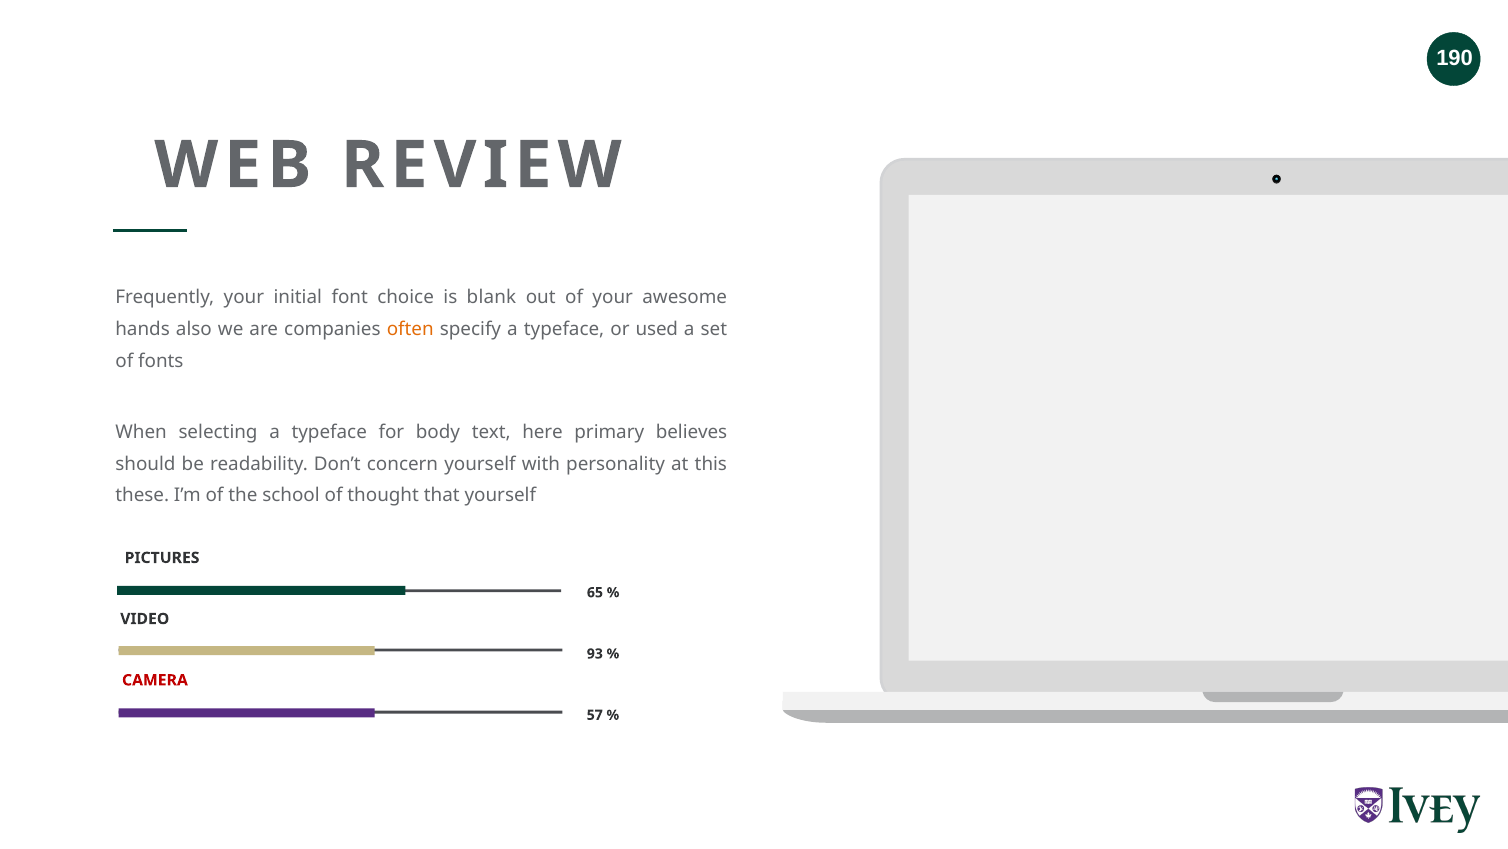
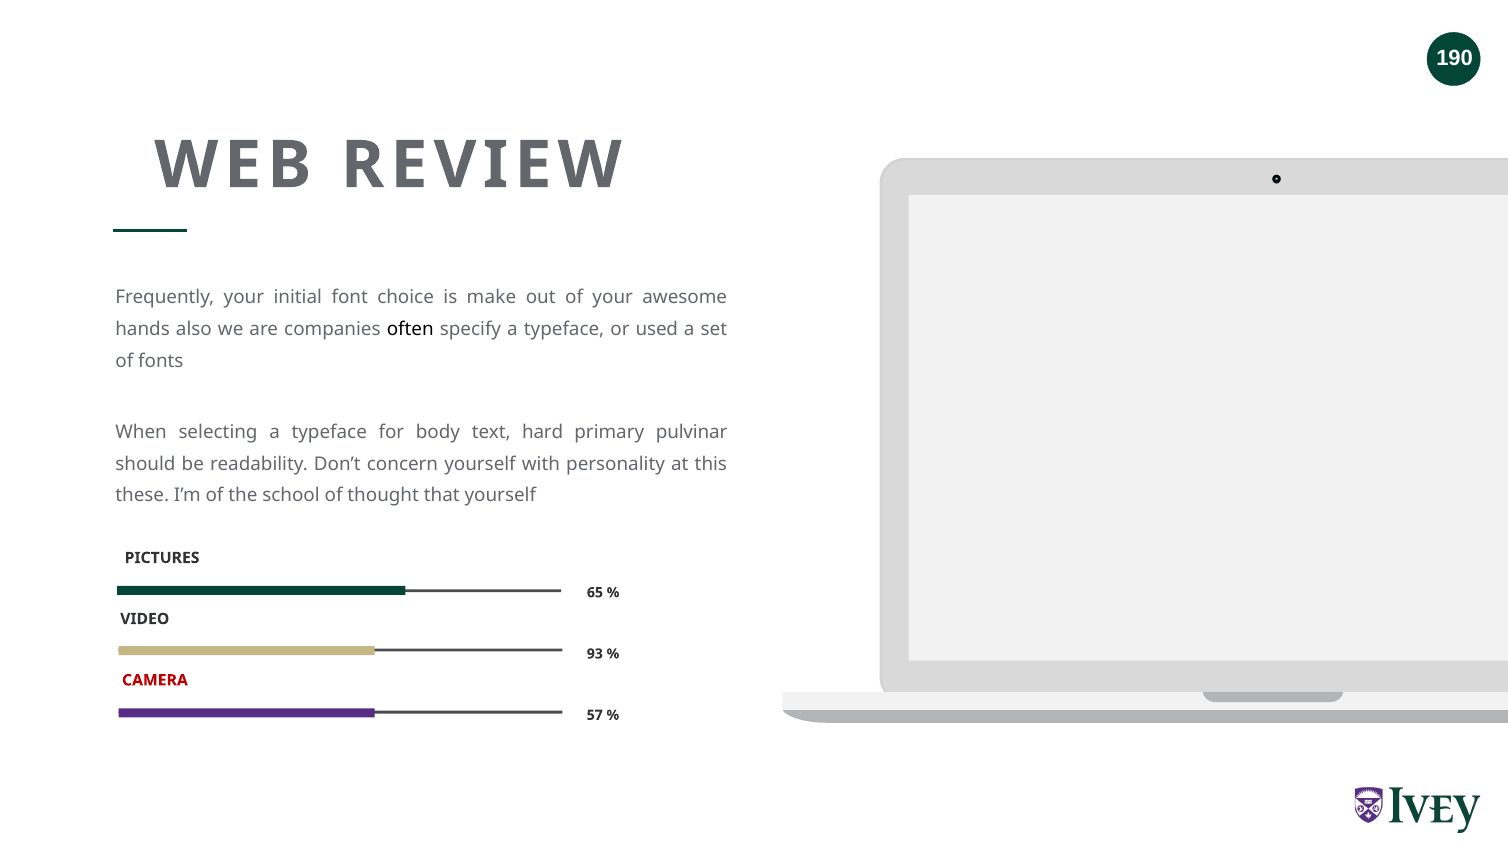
blank: blank -> make (491, 297)
often colour: orange -> black (410, 329)
here: here -> hard (543, 432)
believes: believes -> pulvinar (692, 432)
